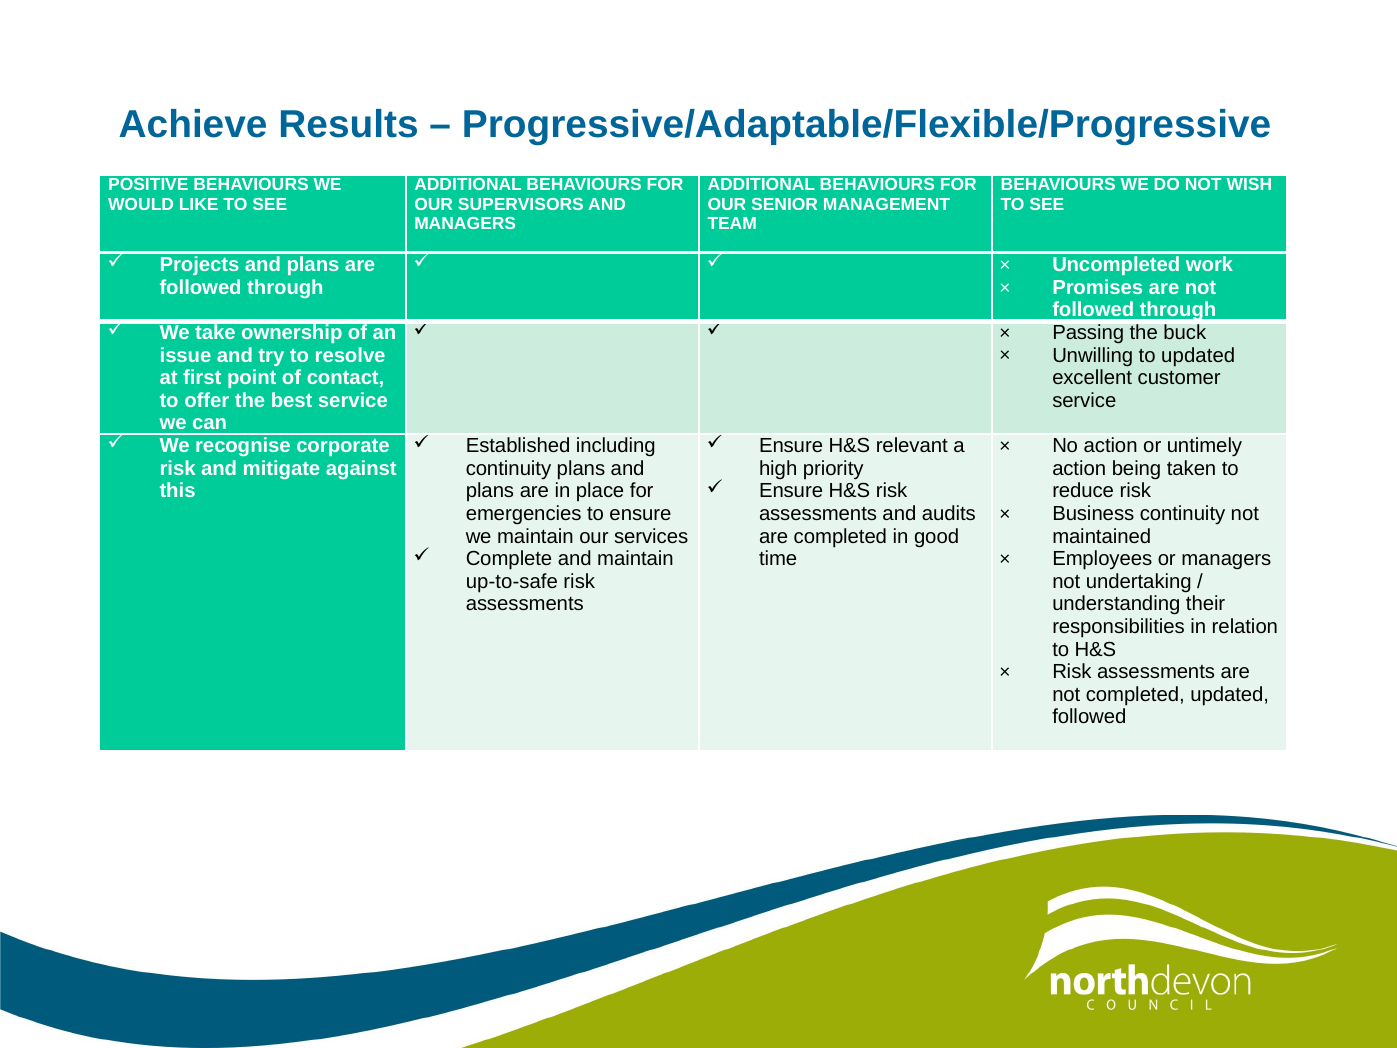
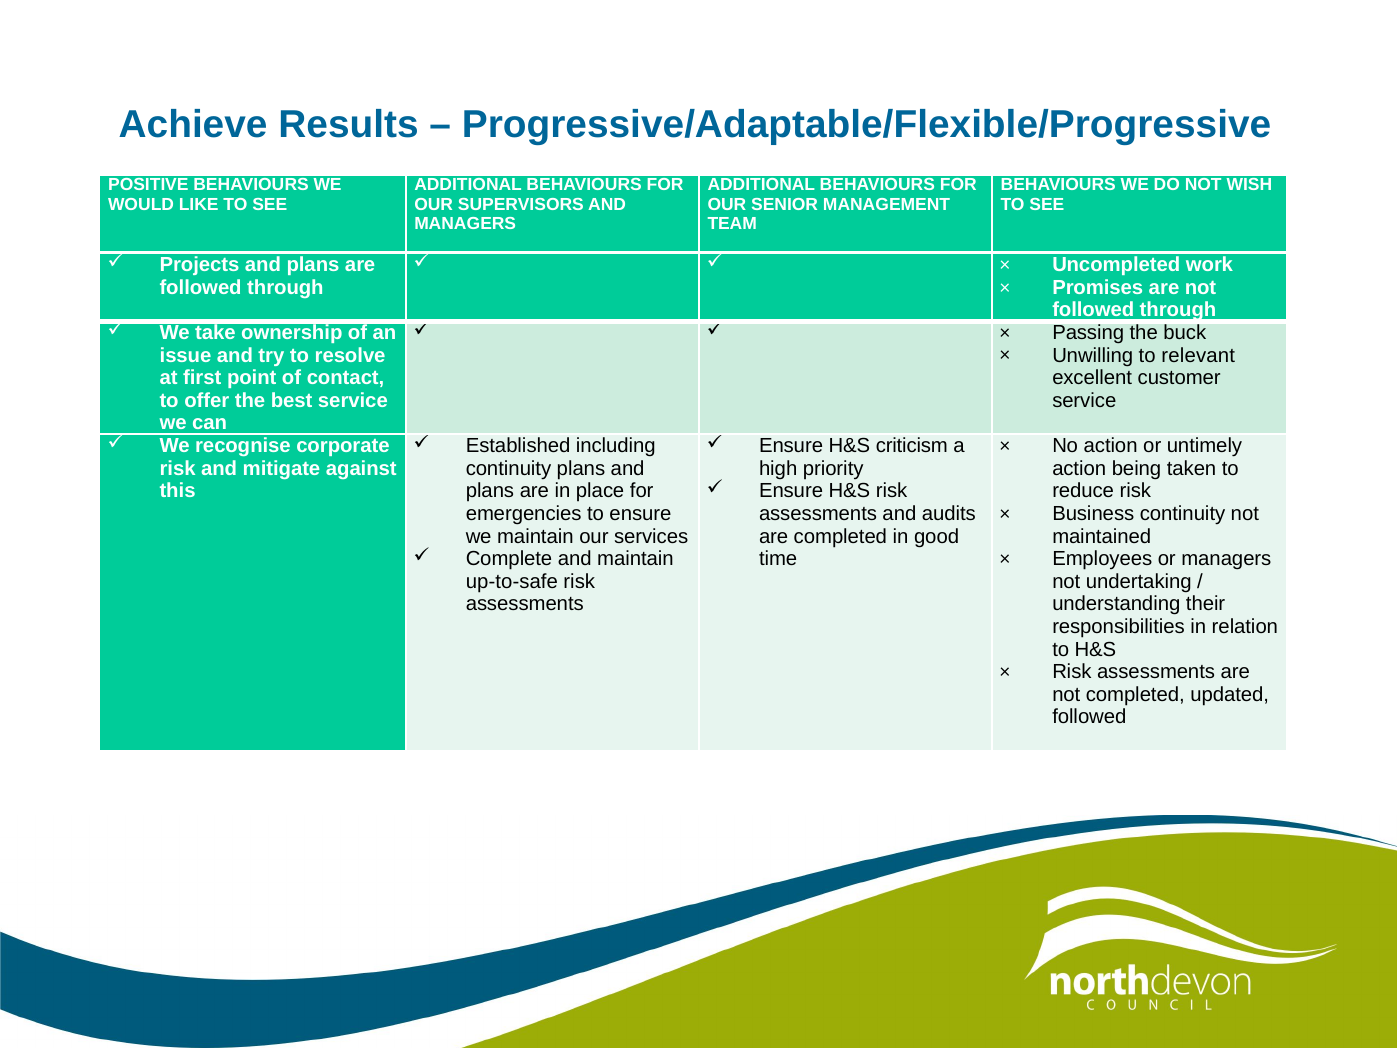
to updated: updated -> relevant (1198, 355)
relevant: relevant -> criticism (912, 446)
